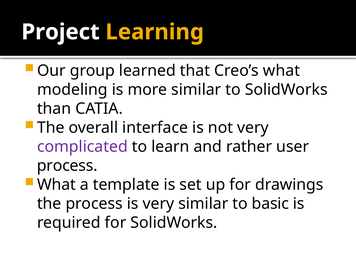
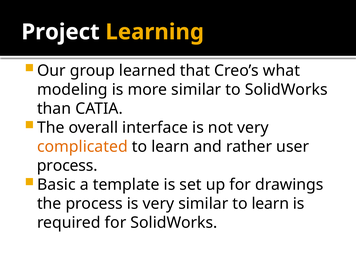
complicated colour: purple -> orange (82, 147)
What: What -> Basic (56, 185)
similar to basic: basic -> learn (270, 204)
